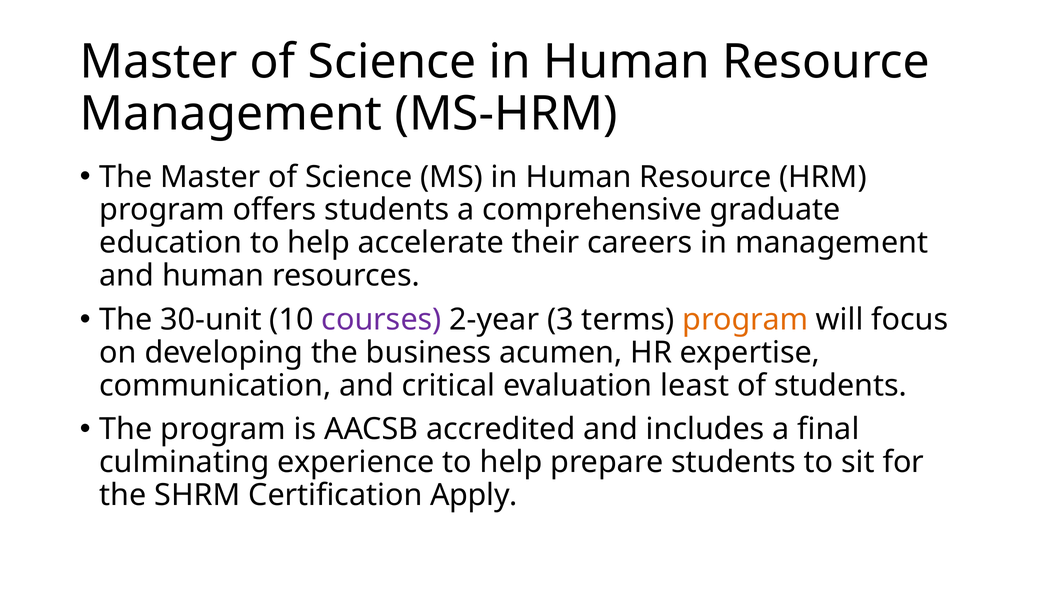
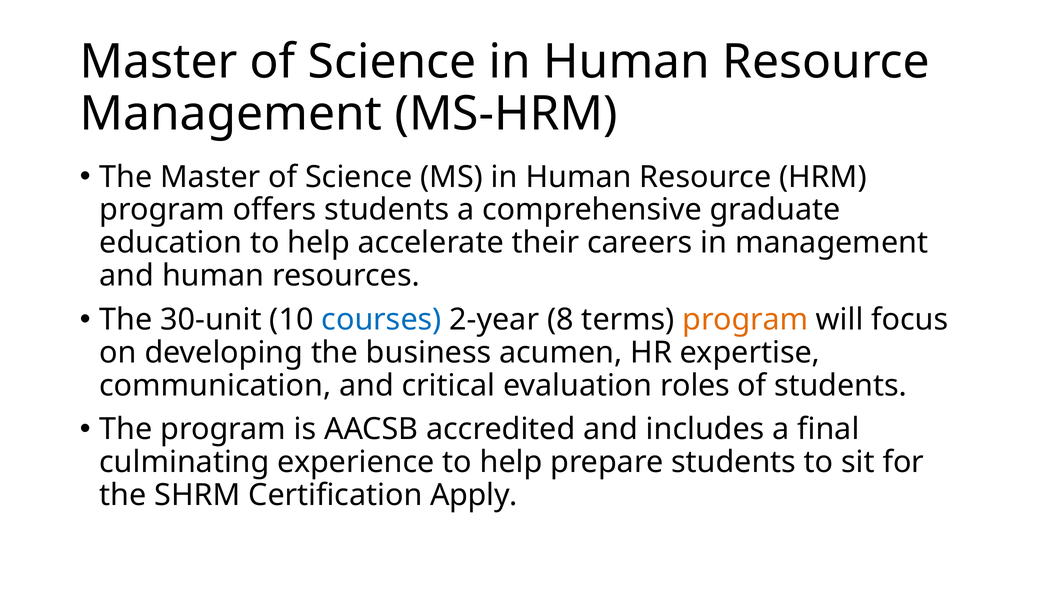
courses colour: purple -> blue (381, 320)
3: 3 -> 8 (560, 320)
least: least -> roles (695, 385)
